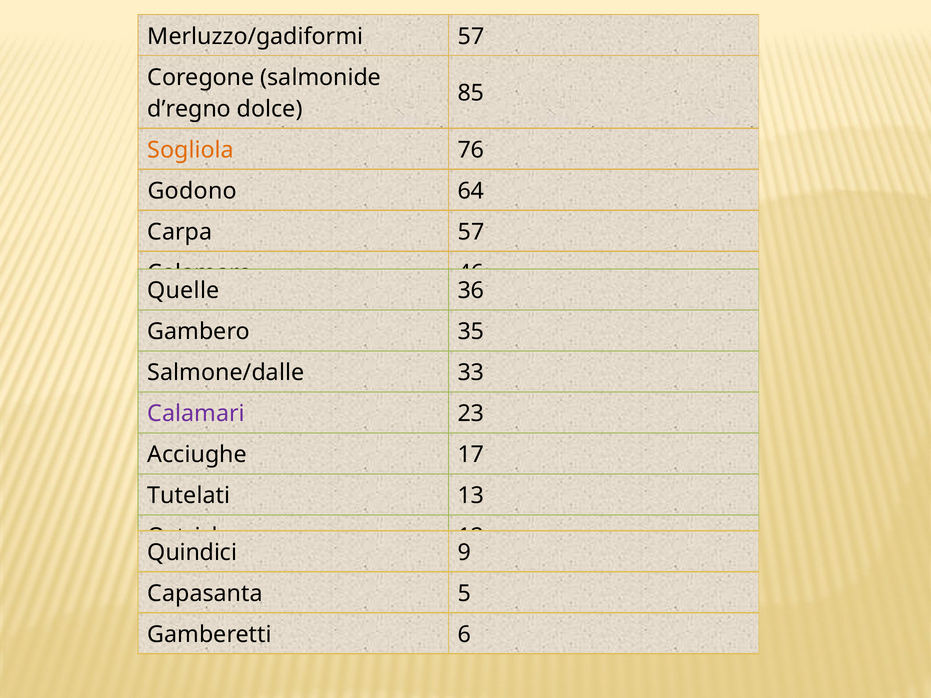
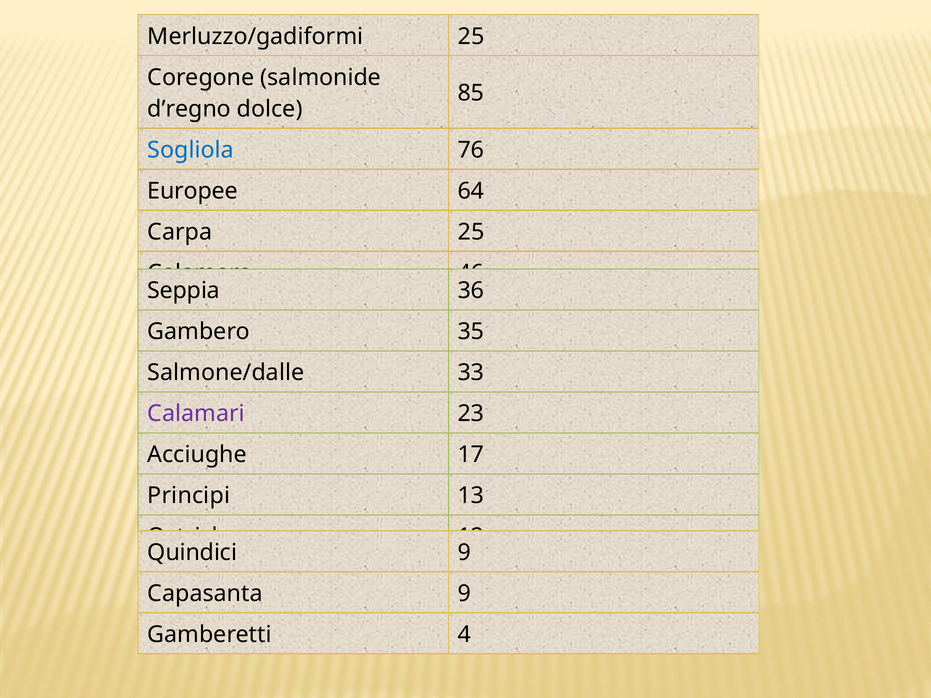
Merluzzo/gadiformi 57: 57 -> 25 (471, 36)
Sogliola colour: orange -> blue (191, 150)
Godono: Godono -> Europee (193, 191)
Carpa 57: 57 -> 25 (471, 232)
Quelle: Quelle -> Seppia (184, 291)
Tutelati: Tutelati -> Principi (189, 496)
Capasanta 5: 5 -> 9 (464, 594)
6: 6 -> 4 (464, 635)
